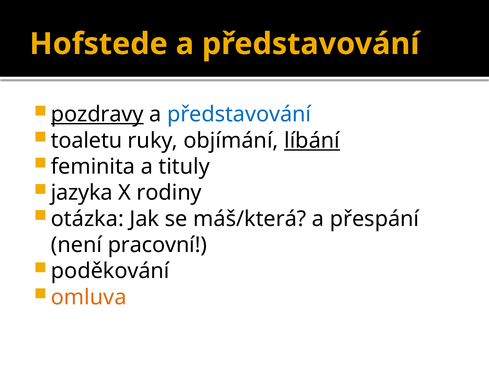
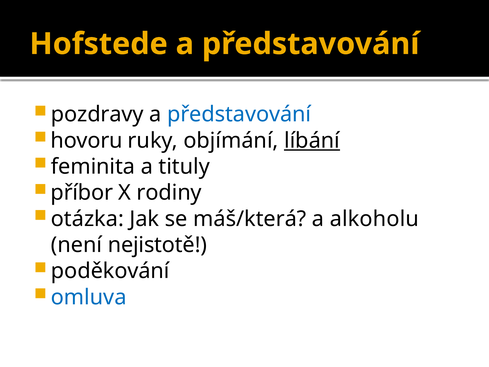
pozdravy underline: present -> none (97, 114)
toaletu: toaletu -> hovoru (87, 140)
jazyka: jazyka -> příbor (82, 193)
přespání: přespání -> alkoholu (374, 219)
pracovní: pracovní -> nejistotě (157, 245)
omluva colour: orange -> blue (89, 297)
